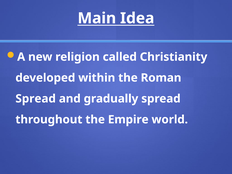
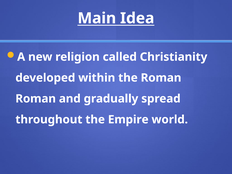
Spread: Spread -> Roman (36, 99)
